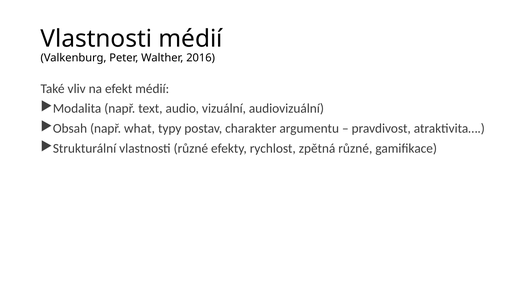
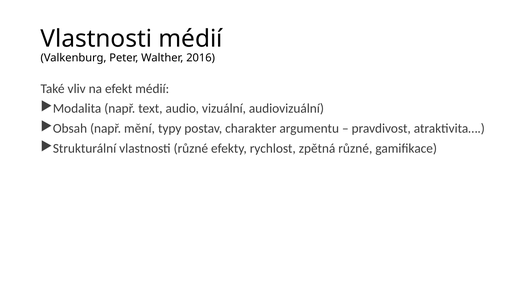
what: what -> mění (139, 129)
